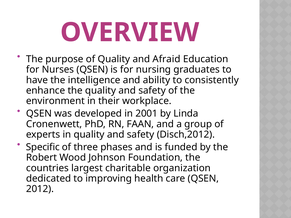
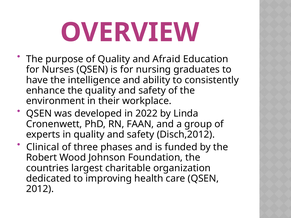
2001: 2001 -> 2022 (147, 114)
Specific: Specific -> Clinical (43, 147)
